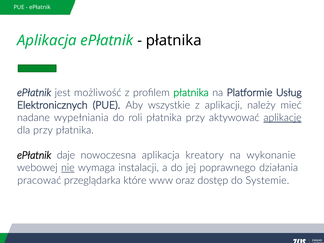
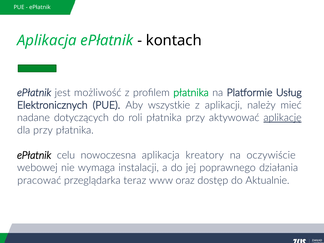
płatnika: płatnika -> kontach (174, 40)
wypełniania: wypełniania -> dotyczących (81, 118)
daje: daje -> celu (66, 155)
wykonanie: wykonanie -> oczywiście (271, 155)
nie underline: present -> none (68, 168)
które: które -> teraz (135, 180)
Systemie: Systemie -> Aktualnie (267, 180)
